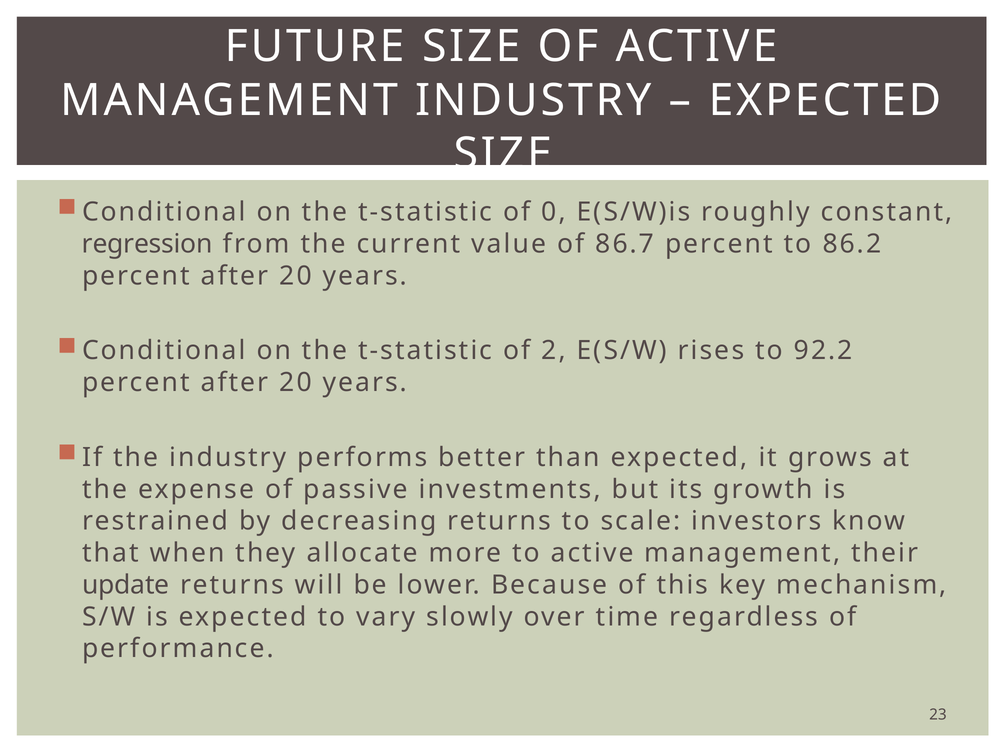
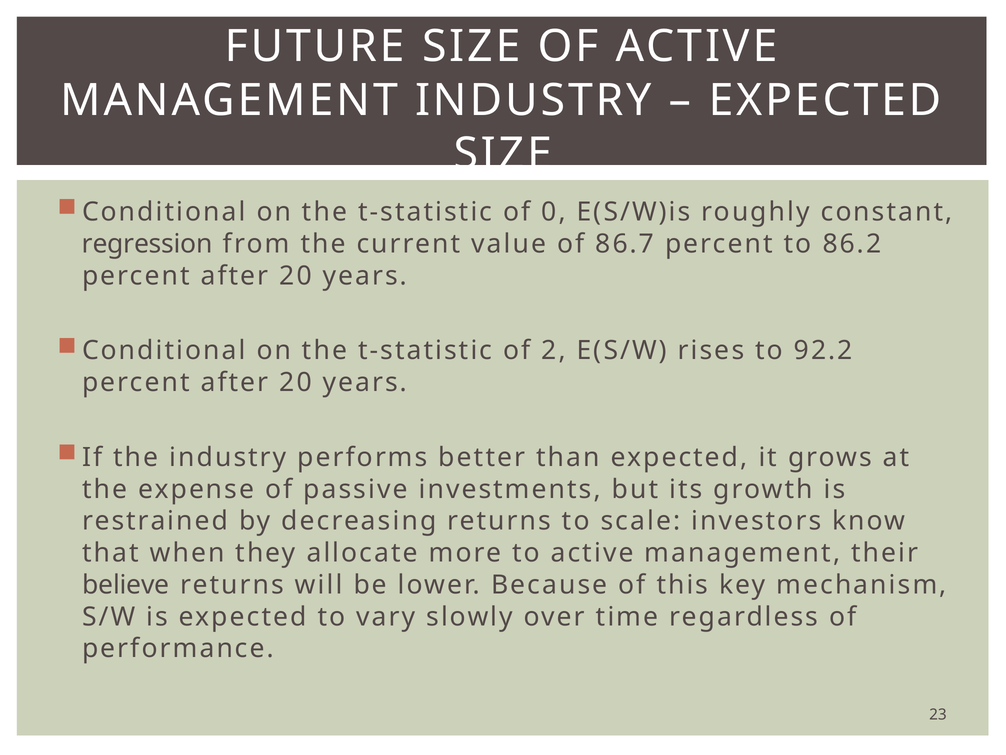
update: update -> believe (126, 585)
